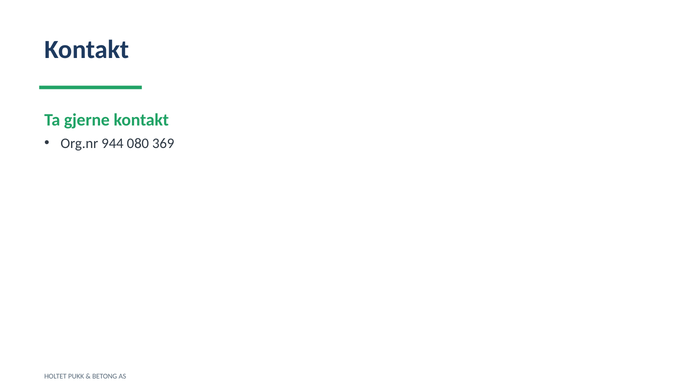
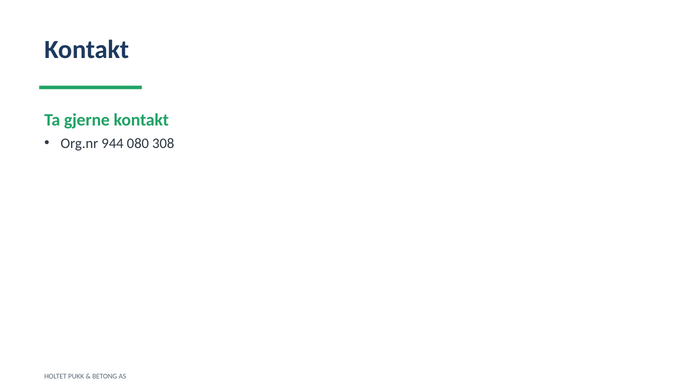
369: 369 -> 308 (163, 143)
